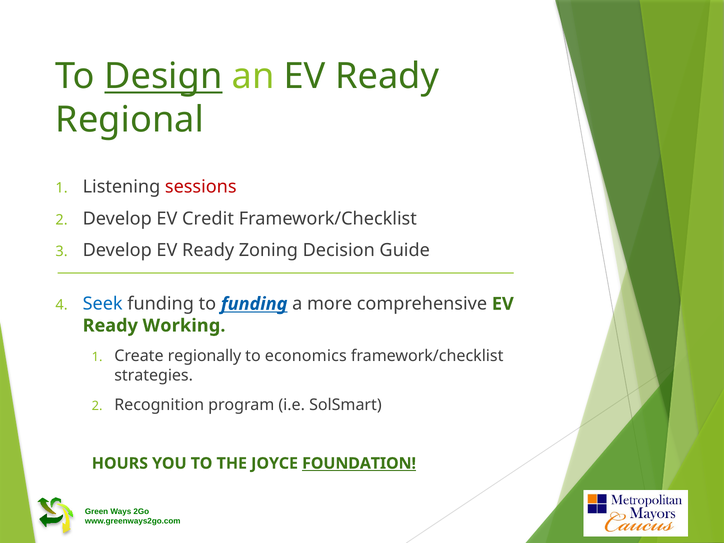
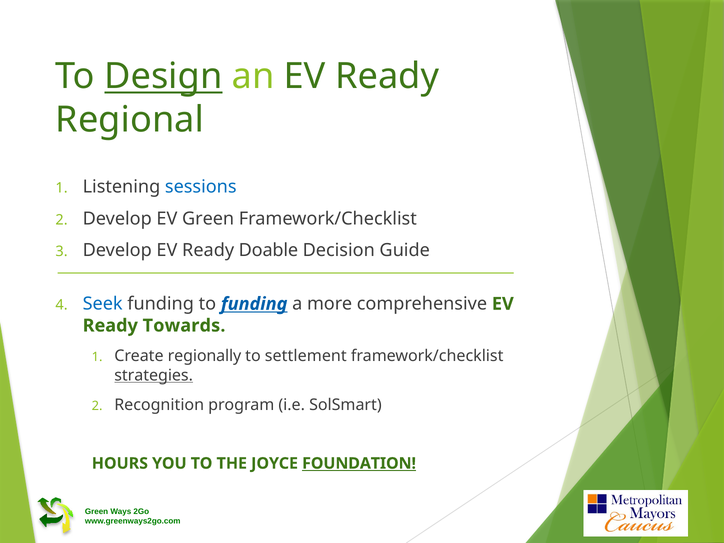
sessions colour: red -> blue (201, 187)
EV Credit: Credit -> Green (208, 219)
Zoning: Zoning -> Doable (268, 250)
Working: Working -> Towards (184, 326)
economics: economics -> settlement (306, 356)
strategies underline: none -> present (154, 375)
